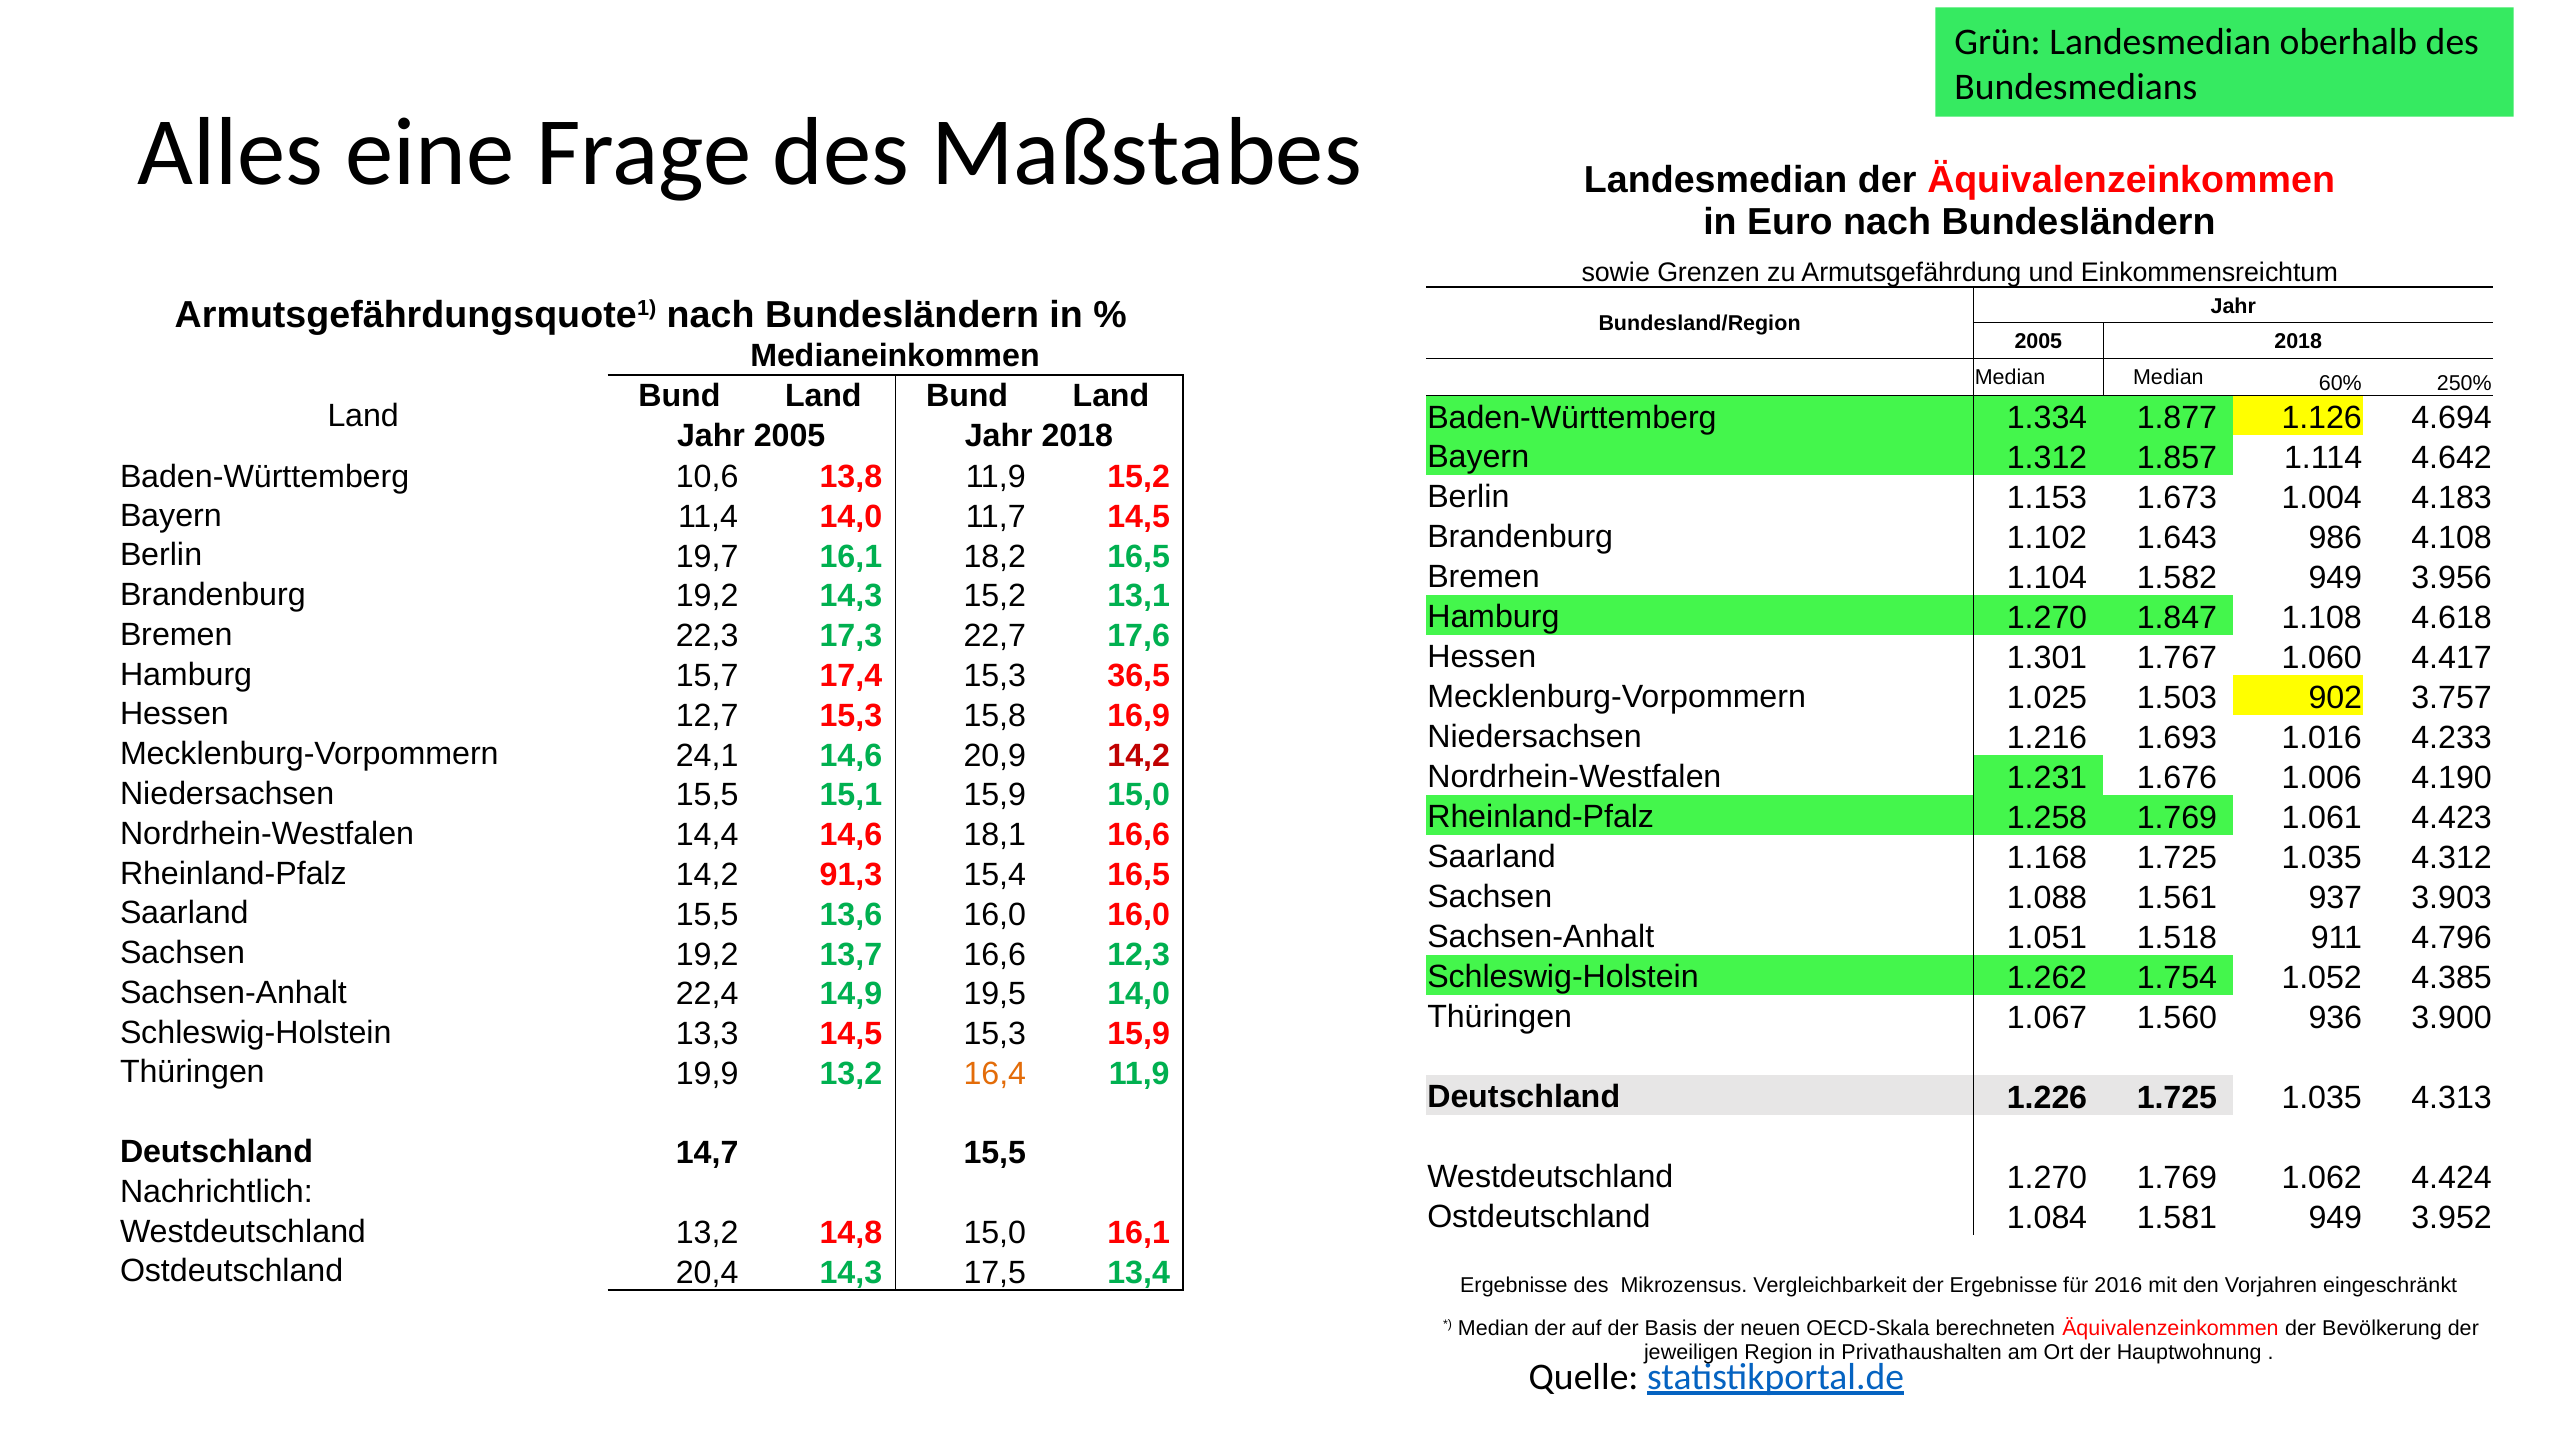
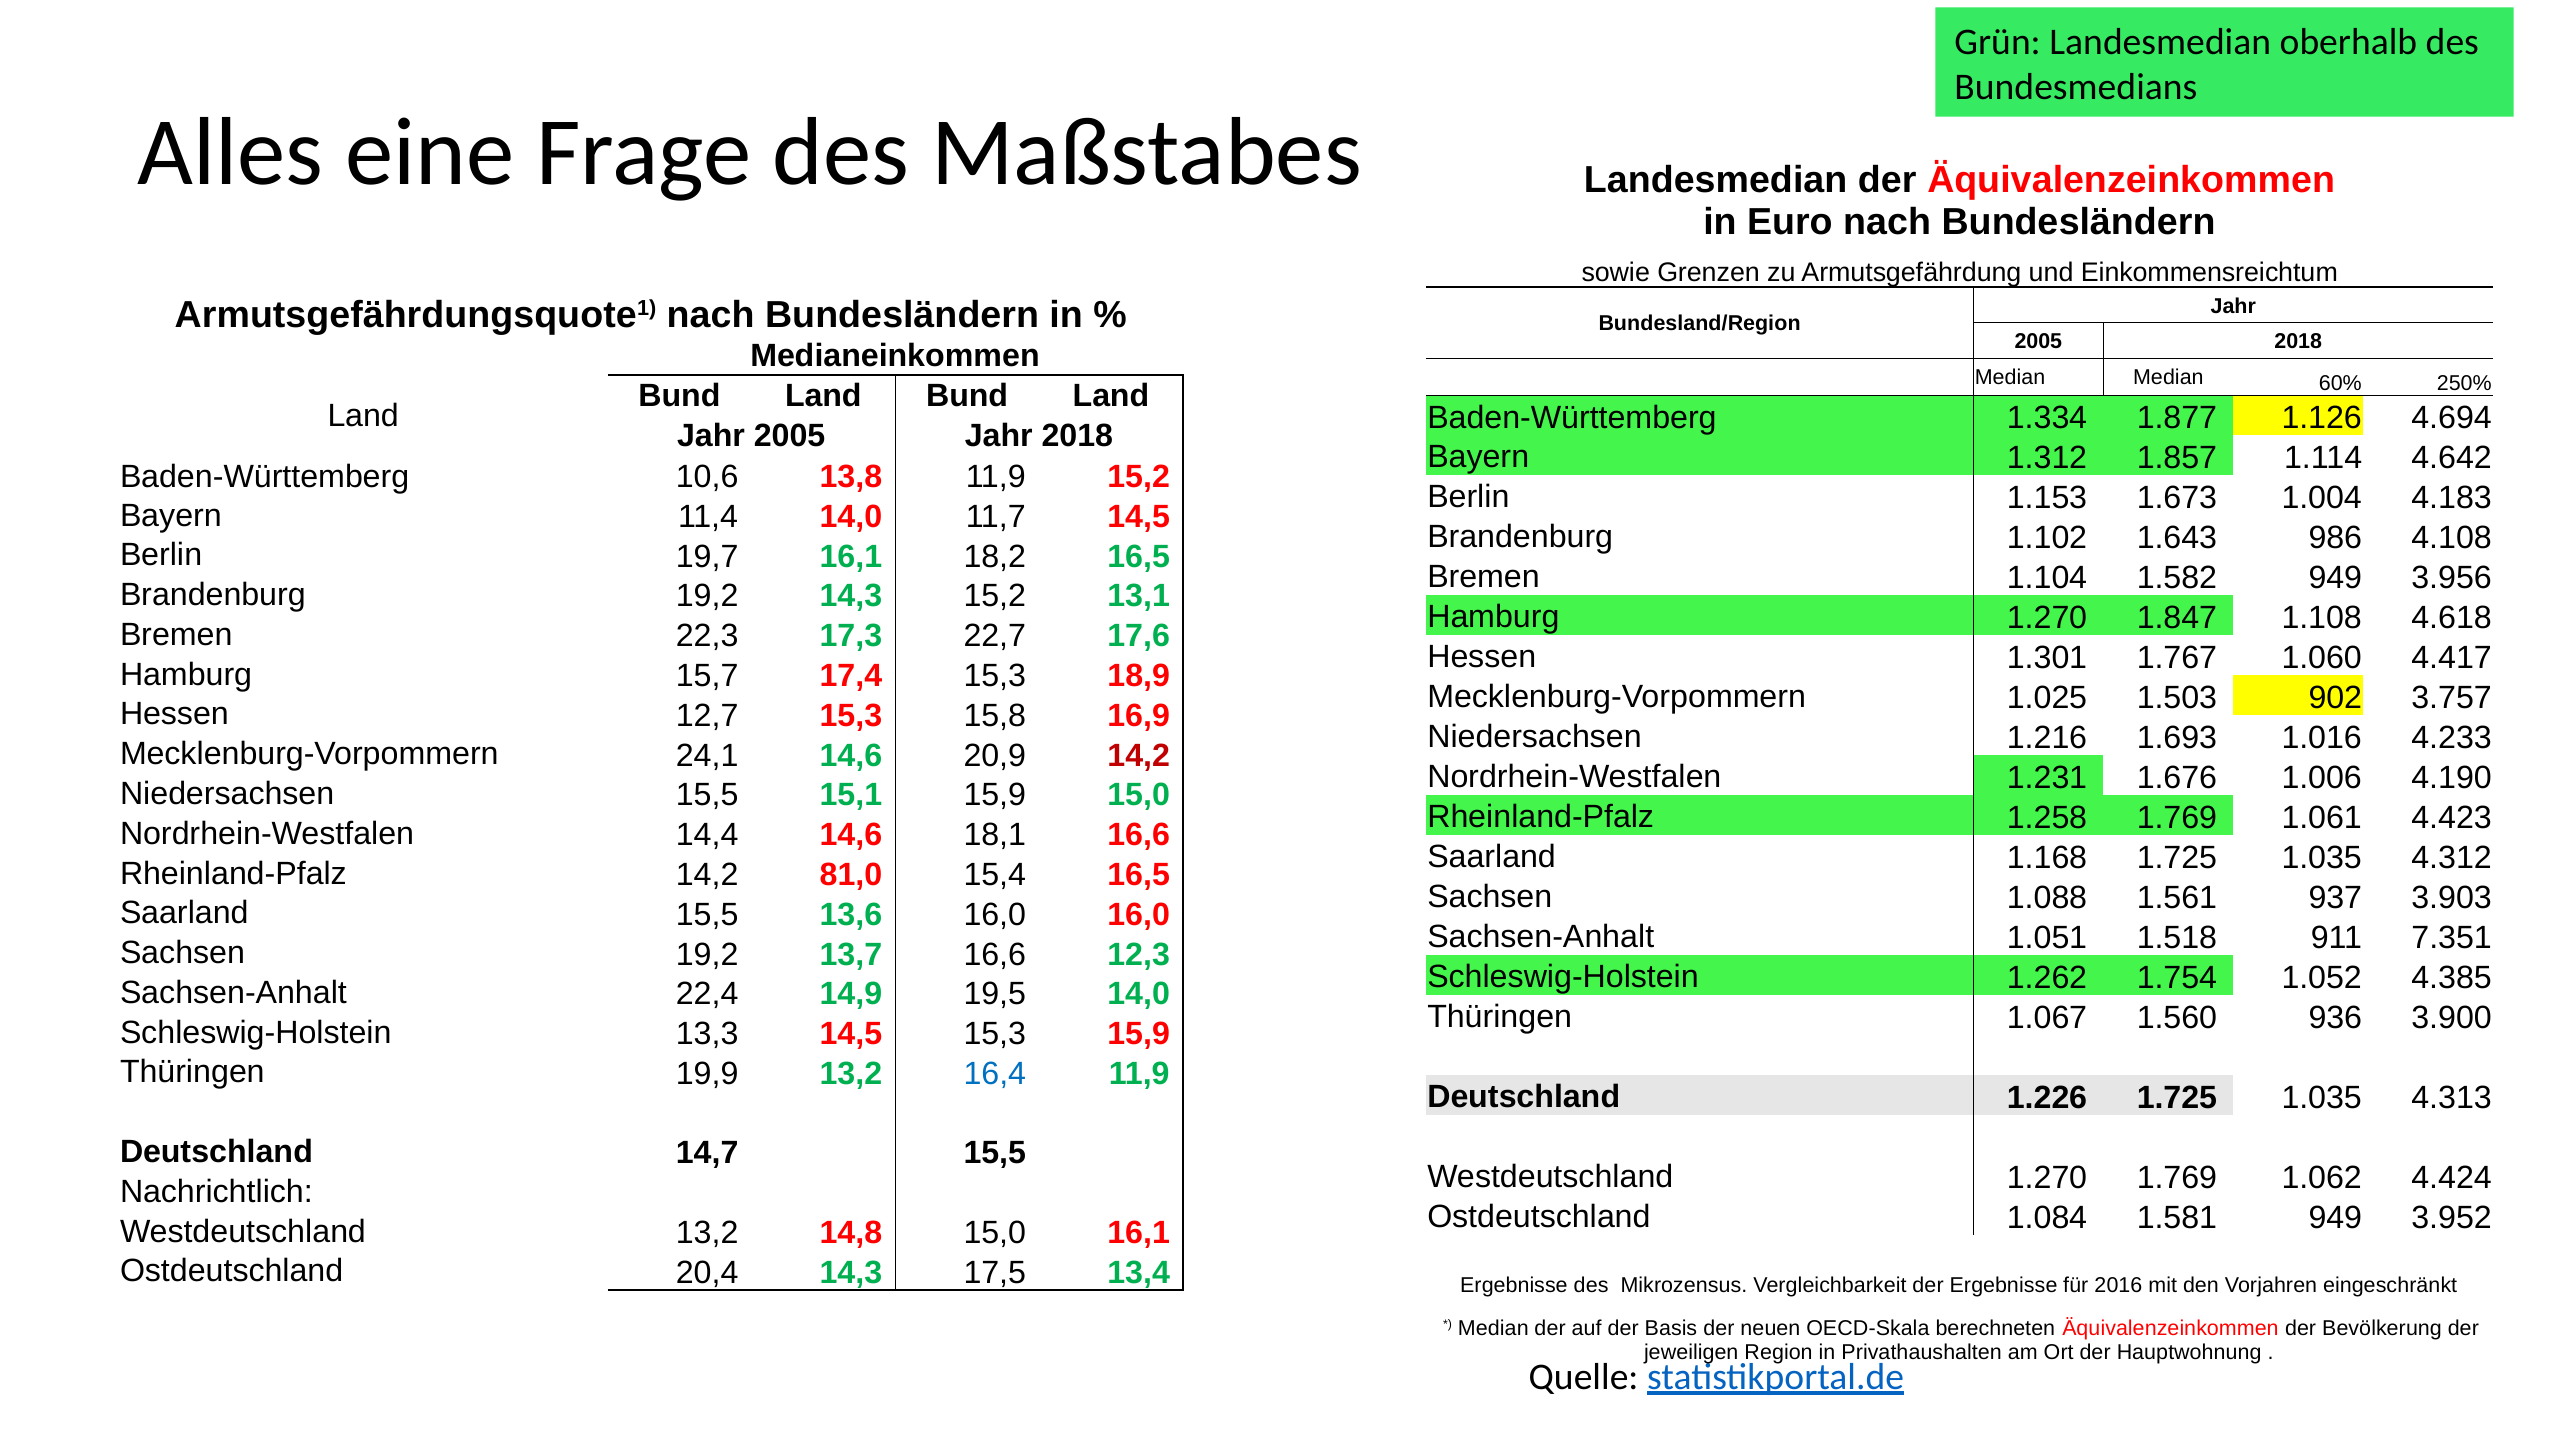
36,5: 36,5 -> 18,9 (1139, 676)
91,3: 91,3 -> 81,0 (851, 875)
4.796: 4.796 -> 7.351 (2452, 938)
16,4 colour: orange -> blue (995, 1074)
